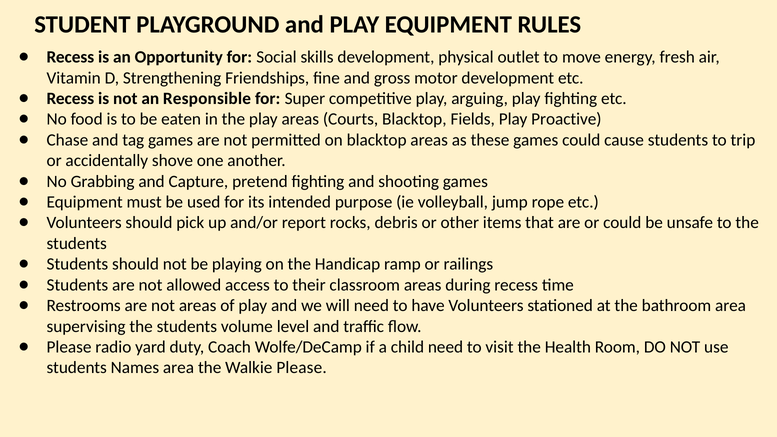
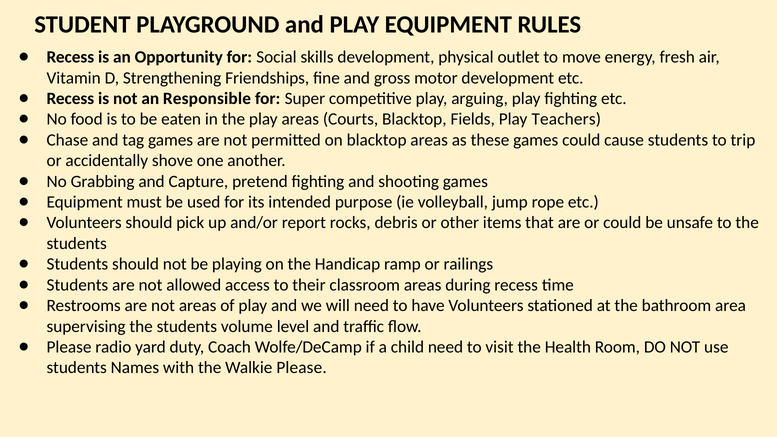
Proactive: Proactive -> Teachers (566, 119)
Names area: area -> with (179, 368)
